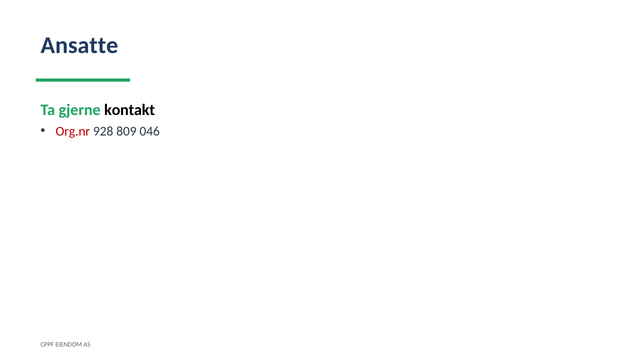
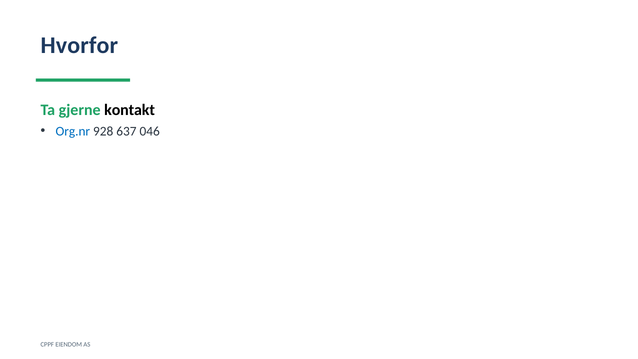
Ansatte: Ansatte -> Hvorfor (79, 46)
Org.nr colour: red -> blue (73, 131)
809: 809 -> 637 (126, 131)
